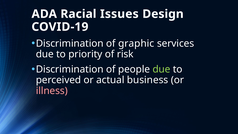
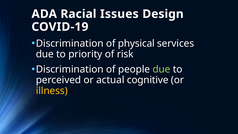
graphic: graphic -> physical (136, 43)
business: business -> cognitive (148, 80)
illness colour: pink -> yellow (52, 91)
